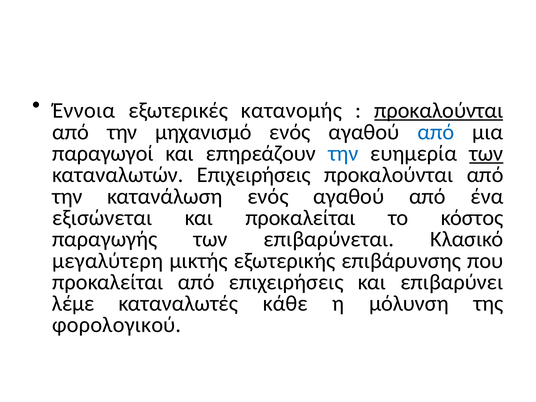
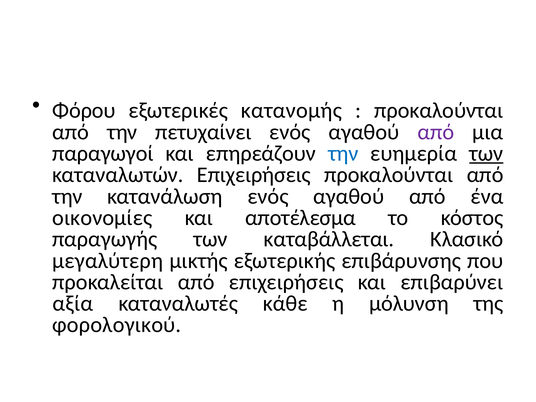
Έννοια: Έννοια -> Φόρου (84, 111)
προκαλούνται underline: present -> none (439, 111)
μηχανισμό: μηχανισμό -> πετυχαίνει (203, 132)
από colour: blue -> purple (436, 132)
εξισώνεται: εξισώνεται -> οικονομίες (102, 218)
και προκαλείται: προκαλείται -> αποτέλεσμα (301, 218)
επιβαρύνεται: επιβαρύνεται -> καταβάλλεται (329, 239)
λέμε: λέμε -> αξία (73, 304)
